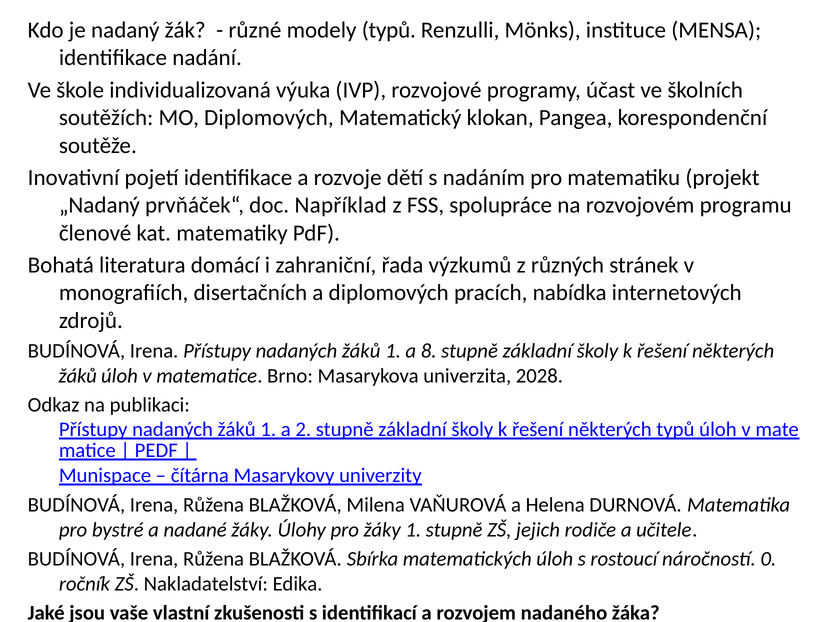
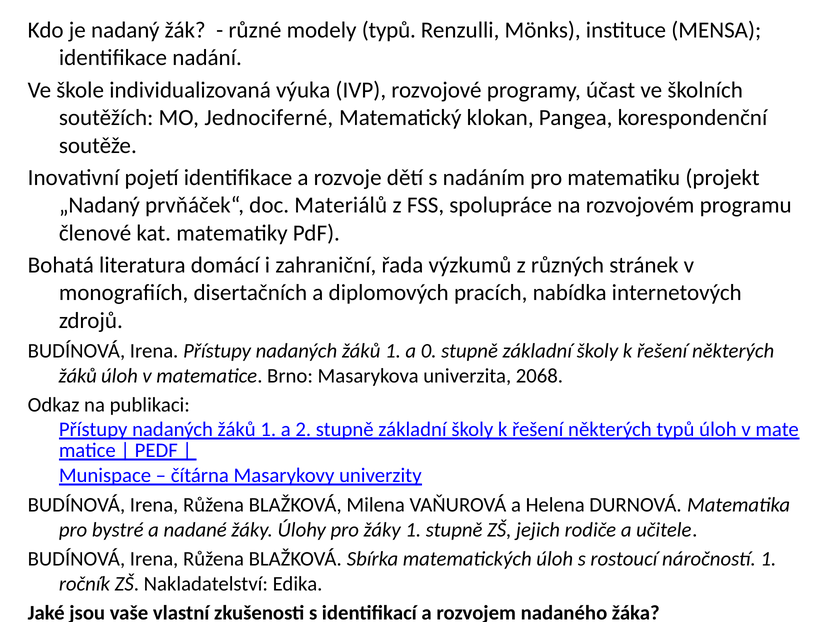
MO Diplomových: Diplomových -> Jednociferné (269, 118)
Například: Například -> Materiálů (341, 205)
8: 8 -> 0 (429, 351)
2028: 2028 -> 2068 (539, 376)
náročností 0: 0 -> 1 (768, 559)
